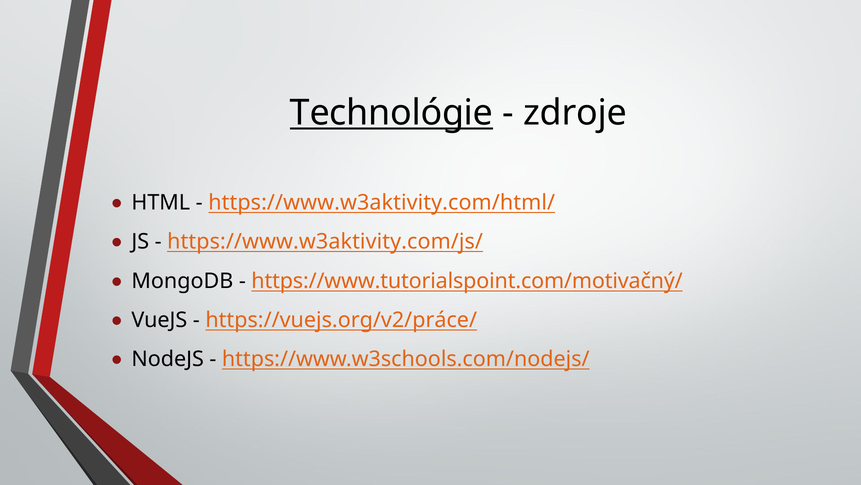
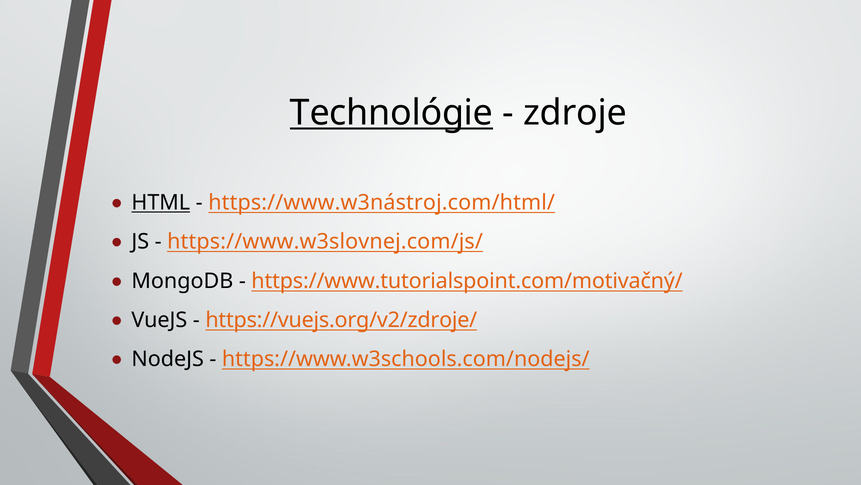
HTML underline: none -> present (161, 202)
https://www.w3aktivity.com/html/: https://www.w3aktivity.com/html/ -> https://www.w3nástroj.com/html/ (382, 202)
https://www.w3aktivity.com/js/: https://www.w3aktivity.com/js/ -> https://www.w3slovnej.com/js/ (325, 242)
https://vuejs.org/v2/práce/: https://vuejs.org/v2/práce/ -> https://vuejs.org/v2/zdroje/ (341, 320)
